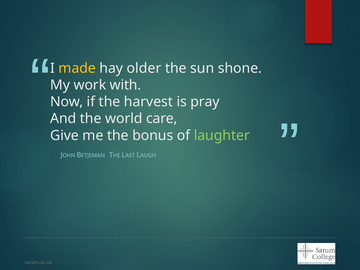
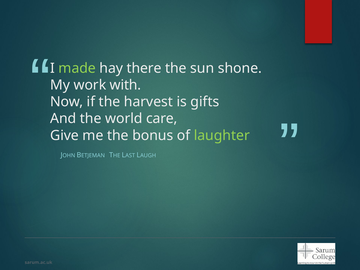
made colour: yellow -> light green (77, 68)
older: older -> there (144, 68)
pray: pray -> gifts (205, 102)
